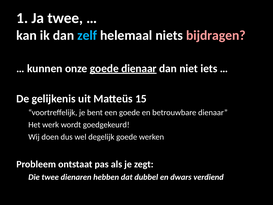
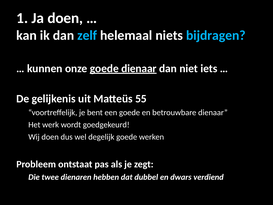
Ja twee: twee -> doen (65, 18)
bijdragen colour: pink -> light blue (216, 35)
15: 15 -> 55 (141, 99)
